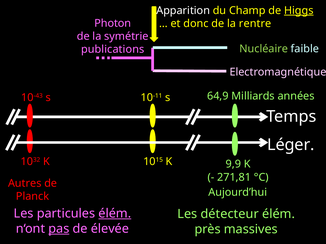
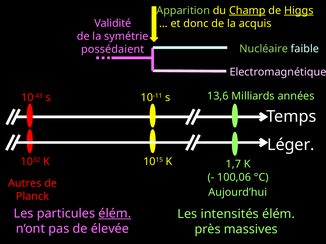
Apparition colour: white -> light green (183, 10)
Champ underline: none -> present (247, 10)
Photon: Photon -> Validité (113, 23)
rentre: rentre -> acquis (255, 24)
publications: publications -> possédaient (113, 49)
64,9: 64,9 -> 13,6 (218, 96)
9,9: 9,9 -> 1,7 (233, 164)
271,81: 271,81 -> 100,06 (234, 178)
détecteur: détecteur -> intensités (230, 214)
pas underline: present -> none (59, 229)
